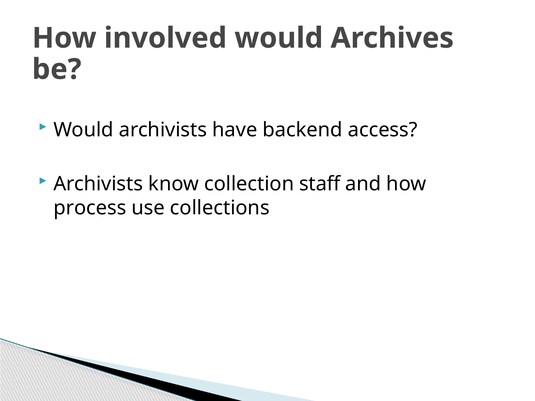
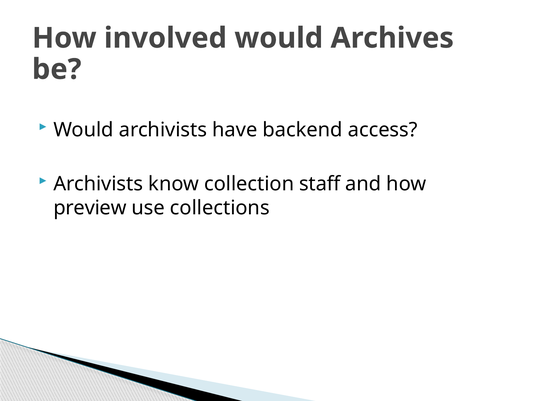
process: process -> preview (90, 208)
